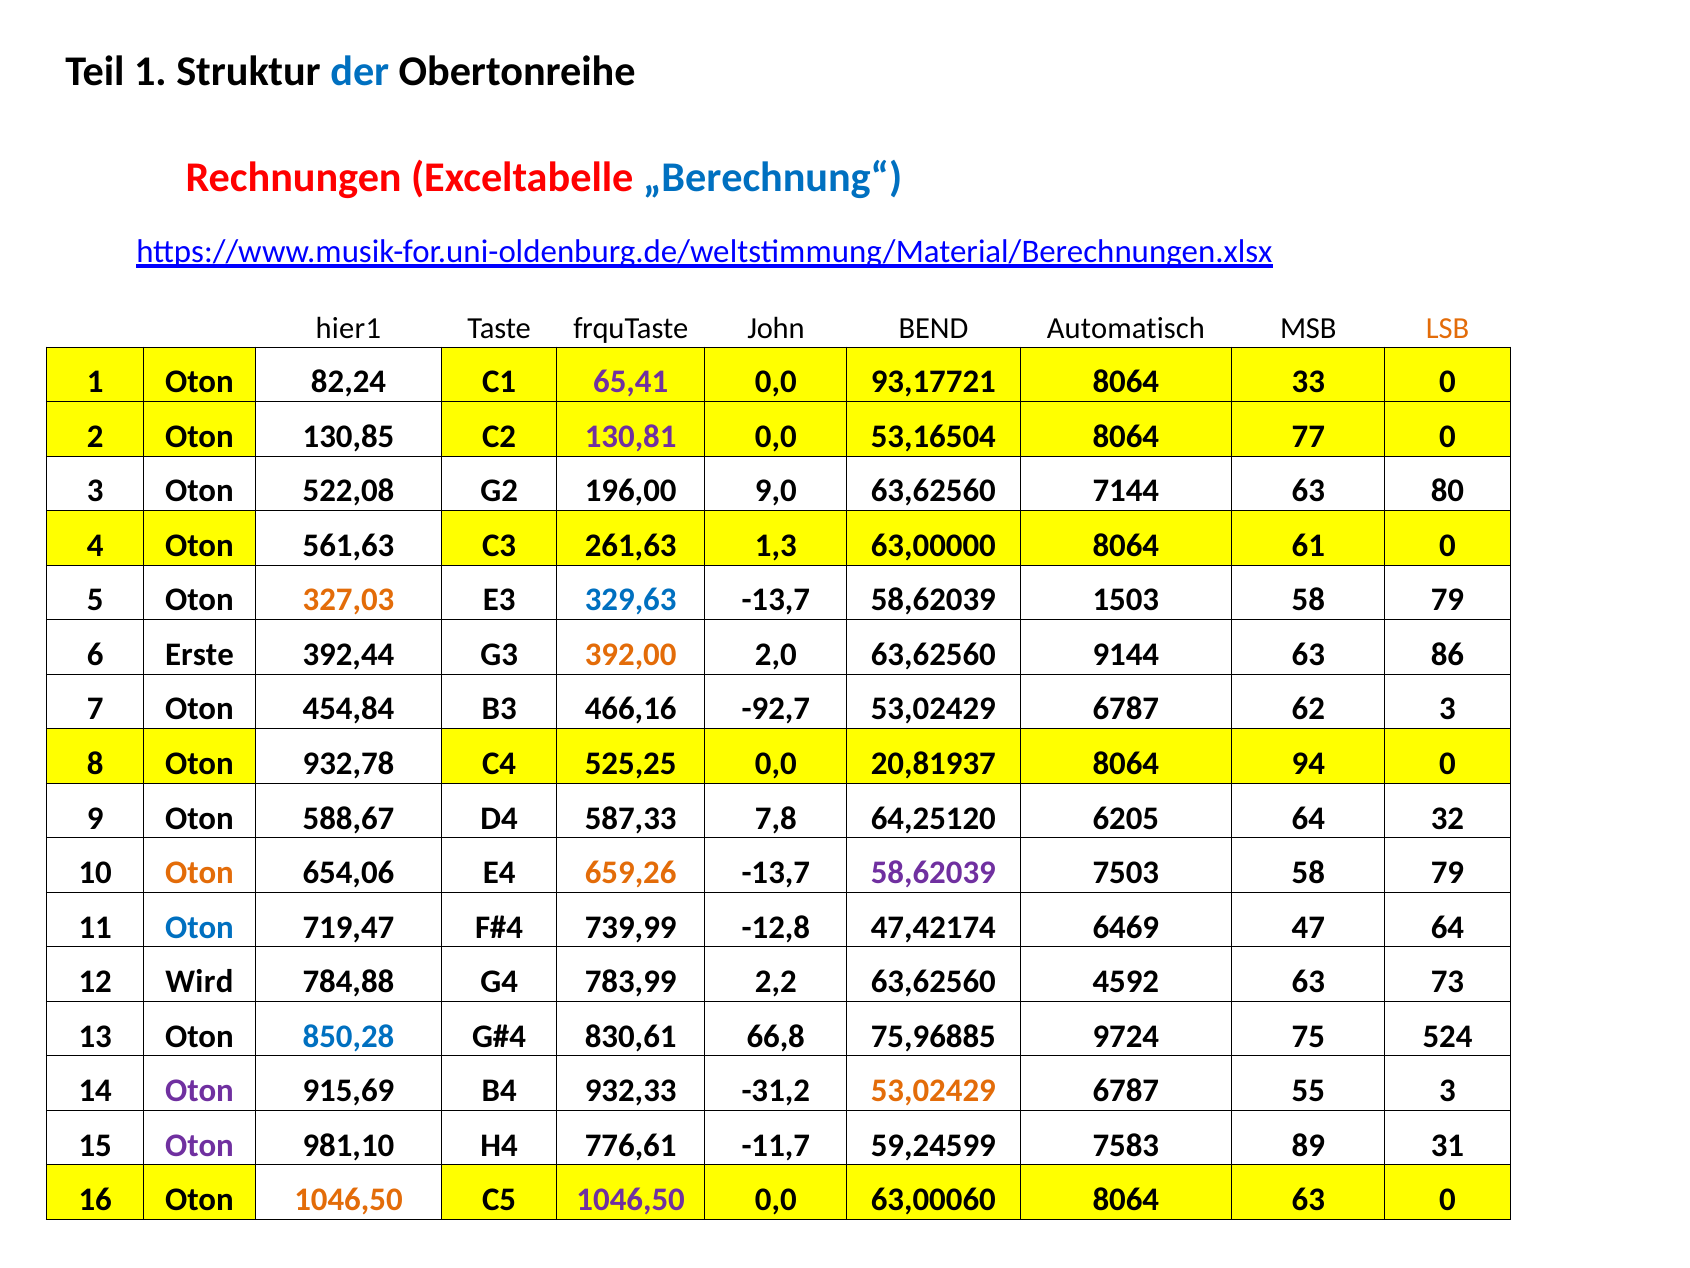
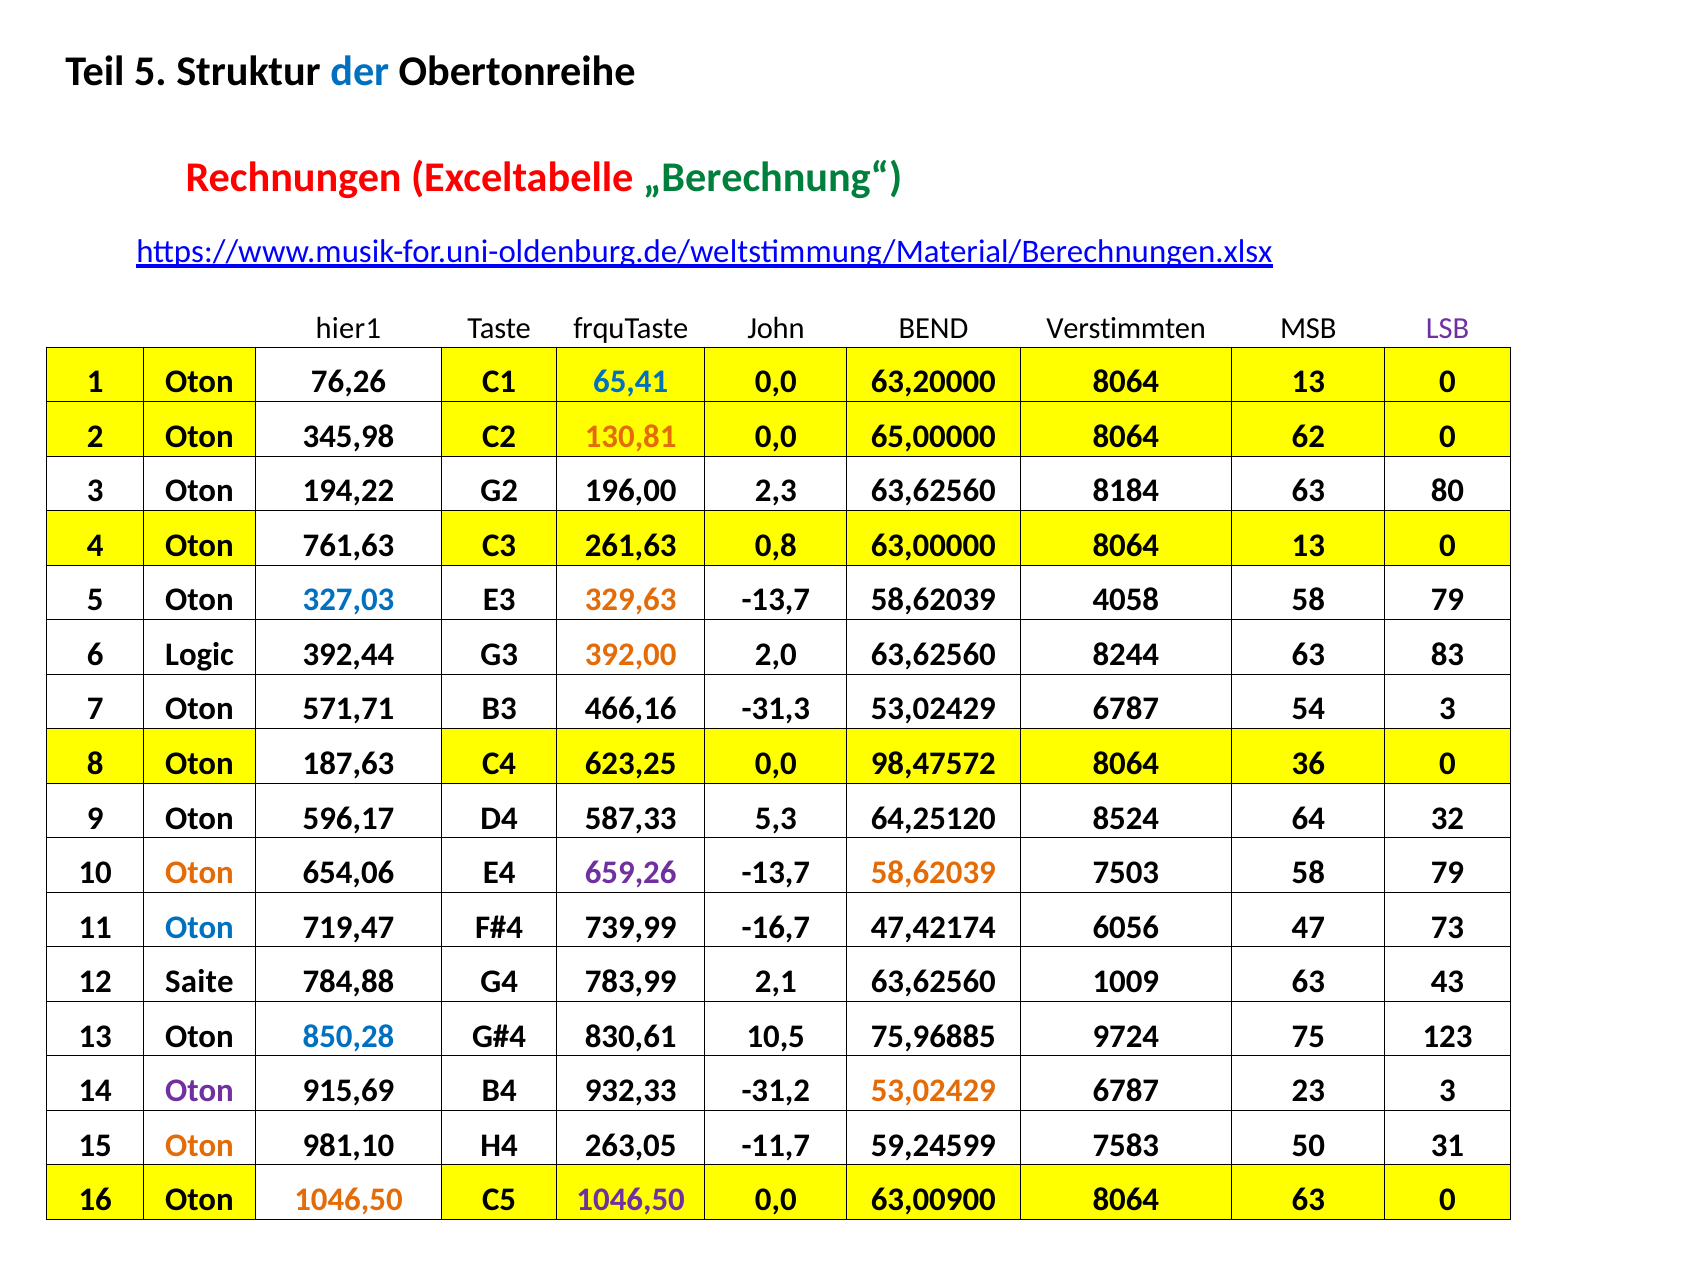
Teil 1: 1 -> 5 (150, 71)
„Berechnung“ colour: blue -> green (773, 178)
Automatisch: Automatisch -> Verstimmten (1126, 329)
LSB colour: orange -> purple (1448, 329)
82,24: 82,24 -> 76,26 (348, 382)
65,41 colour: purple -> blue (631, 382)
93,17721: 93,17721 -> 63,20000 (933, 382)
33: 33 -> 13 (1308, 382)
130,85: 130,85 -> 345,98 (348, 436)
130,81 colour: purple -> orange (631, 436)
53,16504: 53,16504 -> 65,00000 (933, 436)
77: 77 -> 62 (1308, 436)
522,08: 522,08 -> 194,22 (348, 491)
9,0: 9,0 -> 2,3 (776, 491)
7144: 7144 -> 8184 (1126, 491)
561,63: 561,63 -> 761,63 (348, 545)
1,3: 1,3 -> 0,8 (776, 545)
63,00000 8064 61: 61 -> 13 (1308, 545)
327,03 colour: orange -> blue (348, 600)
329,63 colour: blue -> orange (631, 600)
1503: 1503 -> 4058 (1126, 600)
Erste: Erste -> Logic (200, 654)
9144: 9144 -> 8244 (1126, 654)
86: 86 -> 83 (1447, 654)
454,84: 454,84 -> 571,71 (348, 709)
-92,7: -92,7 -> -31,3 (776, 709)
62: 62 -> 54 (1308, 709)
932,78: 932,78 -> 187,63 (348, 763)
525,25: 525,25 -> 623,25 (631, 763)
20,81937: 20,81937 -> 98,47572 (933, 763)
94: 94 -> 36 (1308, 763)
588,67: 588,67 -> 596,17 (348, 818)
7,8: 7,8 -> 5,3 (776, 818)
6205: 6205 -> 8524 (1126, 818)
659,26 colour: orange -> purple (631, 872)
58,62039 colour: purple -> orange (933, 872)
-12,8: -12,8 -> -16,7 (776, 927)
6469: 6469 -> 6056 (1126, 927)
47 64: 64 -> 73 (1447, 927)
Wird: Wird -> Saite (199, 981)
2,2: 2,2 -> 2,1 (776, 981)
4592: 4592 -> 1009 (1126, 981)
73: 73 -> 43 (1447, 981)
66,8: 66,8 -> 10,5 (776, 1036)
524: 524 -> 123 (1447, 1036)
55: 55 -> 23 (1308, 1090)
Oton colour: purple -> orange (200, 1145)
776,61: 776,61 -> 263,05 (631, 1145)
89: 89 -> 50 (1308, 1145)
63,00060: 63,00060 -> 63,00900 (933, 1199)
